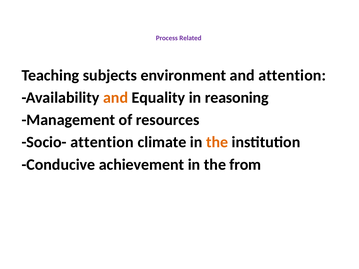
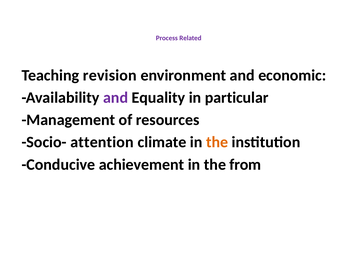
subjects: subjects -> revision (110, 75)
and attention: attention -> economic (292, 75)
and colour: orange -> purple (116, 98)
reasoning: reasoning -> particular (237, 98)
